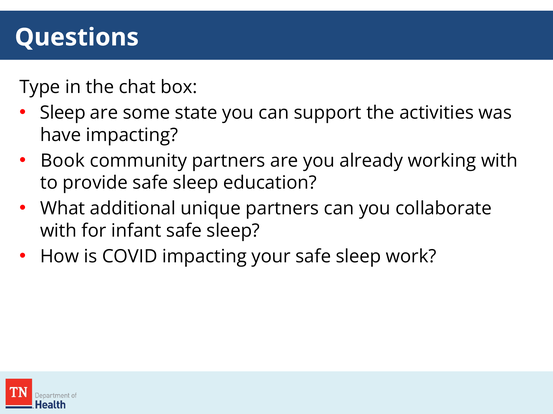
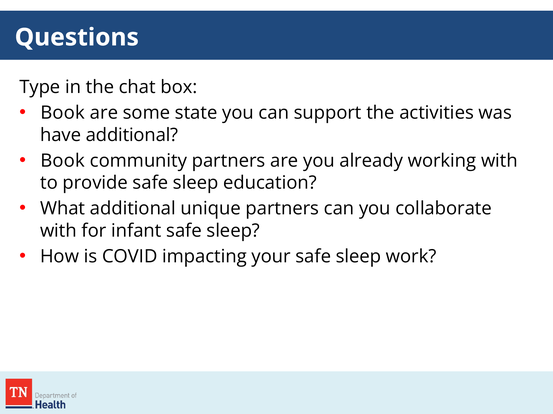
Sleep: Sleep -> Book (63, 113)
have impacting: impacting -> additional (132, 135)
